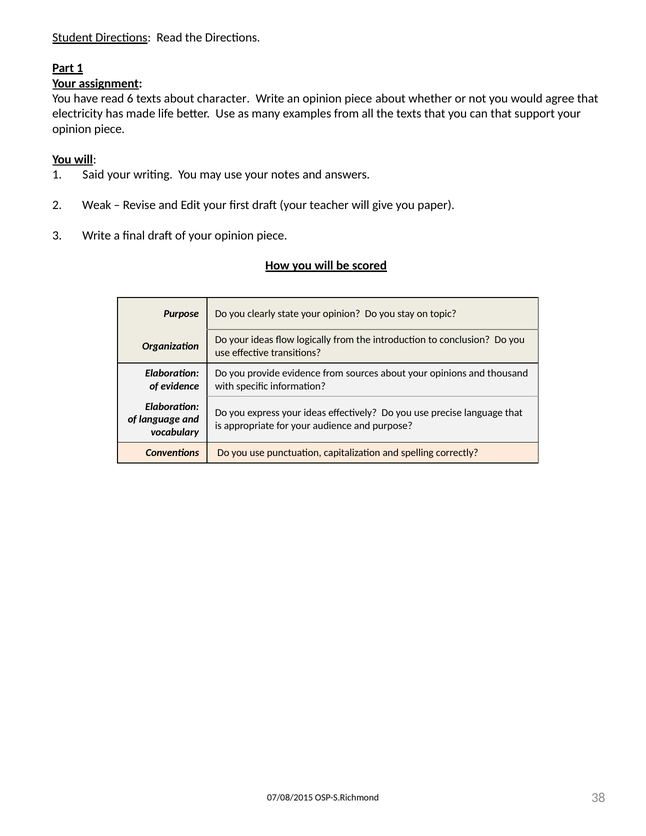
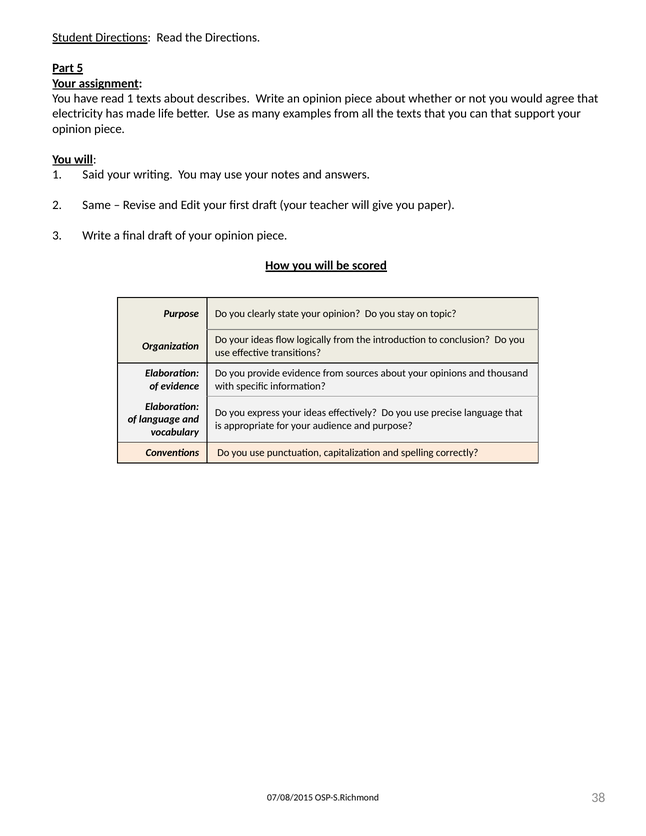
Part 1: 1 -> 5 (80, 68)
read 6: 6 -> 1 (130, 99)
character: character -> describes (223, 99)
Weak: Weak -> Same (97, 205)
